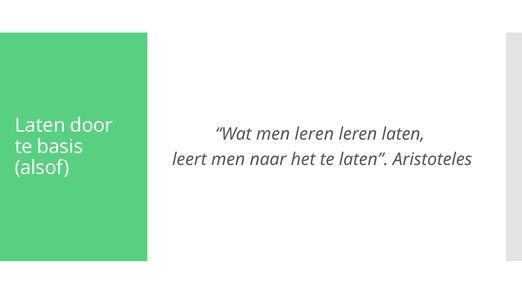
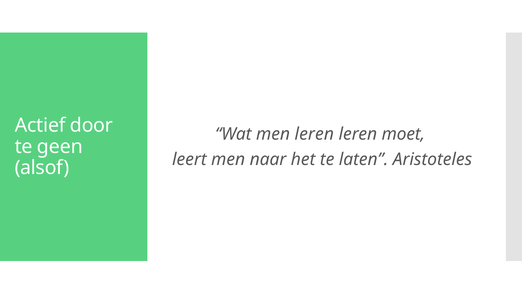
Laten: Laten -> Actief (40, 125)
leren laten: laten -> moet (403, 134)
basis: basis -> geen (60, 146)
